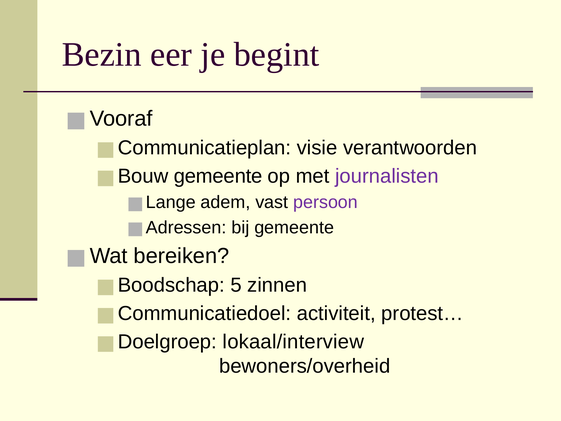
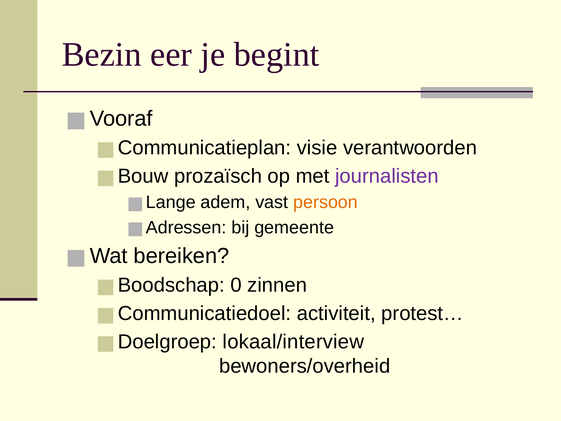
Bouw gemeente: gemeente -> prozaïsch (218, 176)
persoon colour: purple -> orange (326, 202)
5: 5 -> 0 (236, 285)
